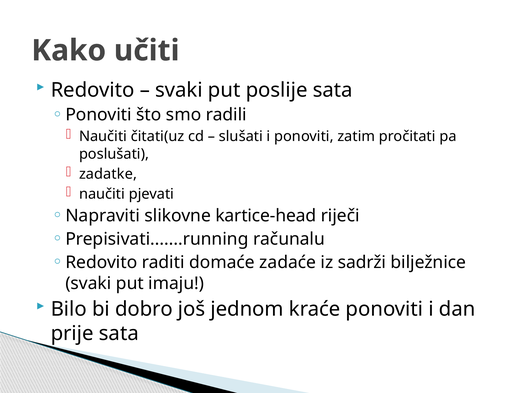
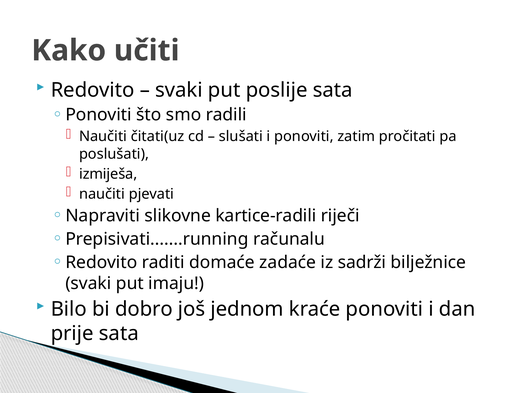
zadatke: zadatke -> izmiješa (108, 174)
kartice-head: kartice-head -> kartice-radili (266, 216)
